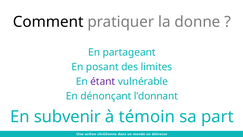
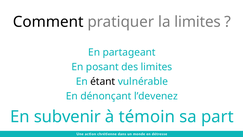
la donne: donne -> limites (198, 22)
étant colour: purple -> black (103, 81)
l’donnant: l’donnant -> l’devenez (156, 96)
